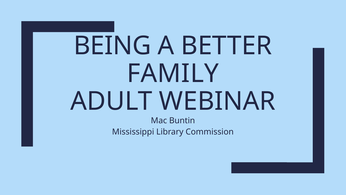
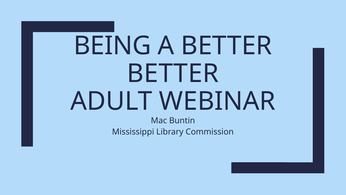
FAMILY: FAMILY -> BETTER (173, 73)
